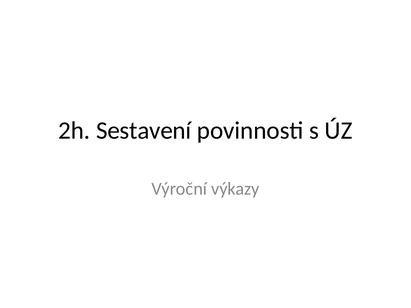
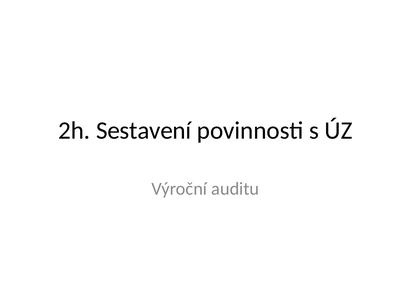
výkazy: výkazy -> auditu (235, 189)
